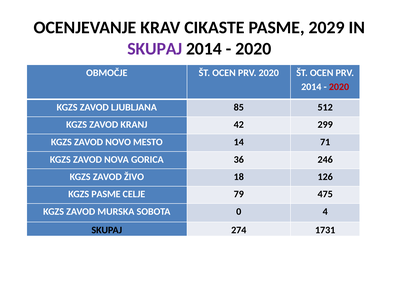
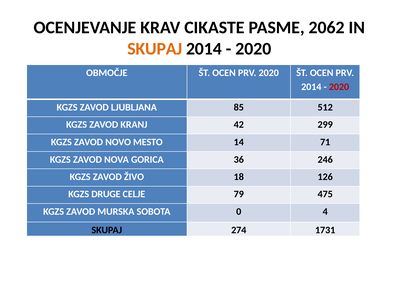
2029: 2029 -> 2062 (327, 28)
SKUPAJ colour: purple -> orange (155, 49)
KGZS PASME: PASME -> DRUGE (106, 194)
